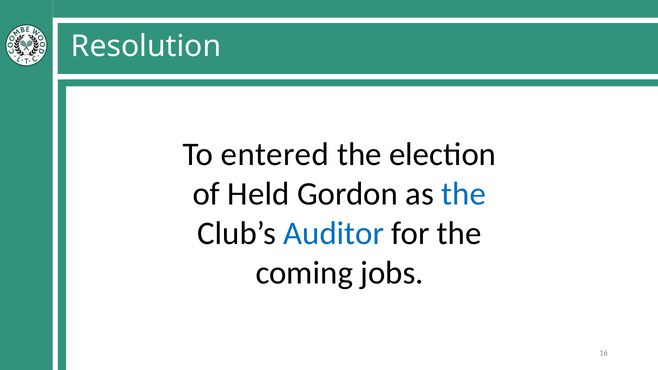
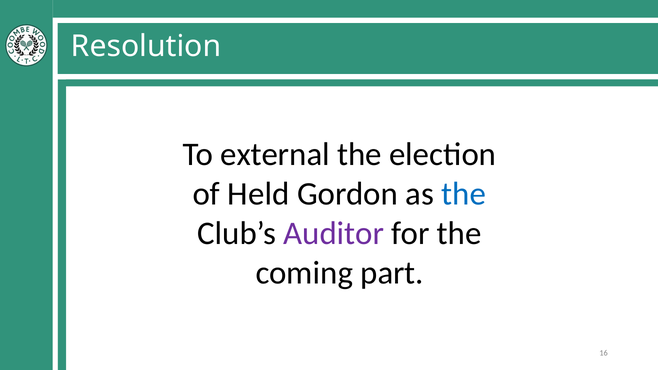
entered: entered -> external (275, 155)
Auditor colour: blue -> purple (334, 234)
jobs: jobs -> part (392, 273)
